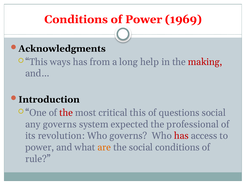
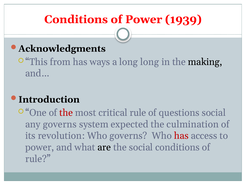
1969: 1969 -> 1939 (183, 19)
ways: ways -> from (60, 62)
from: from -> ways (100, 62)
long help: help -> long (150, 62)
making colour: red -> black (205, 62)
critical this: this -> rule (138, 112)
professional: professional -> culmination (193, 124)
are colour: orange -> black (104, 147)
